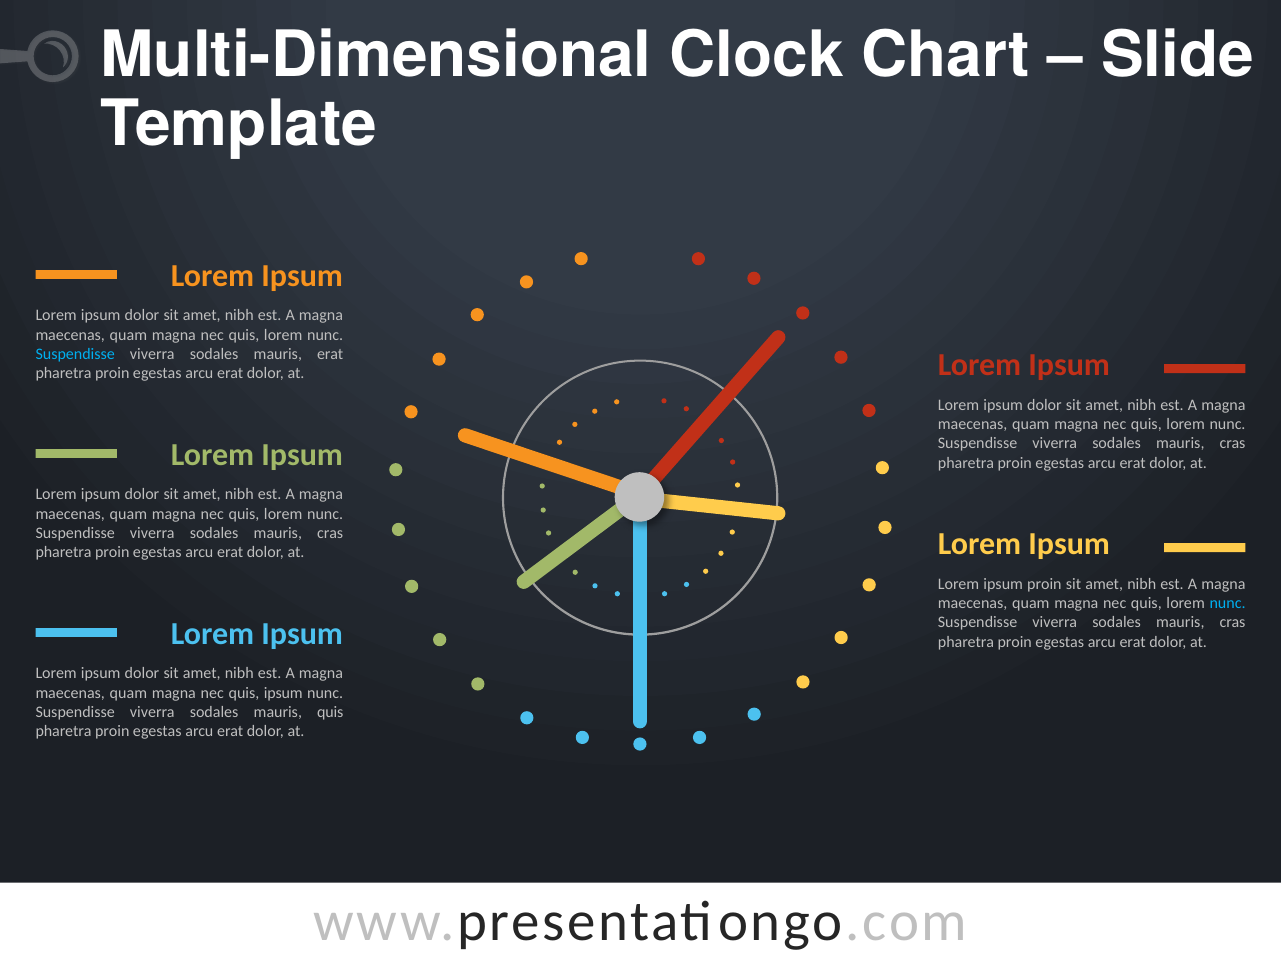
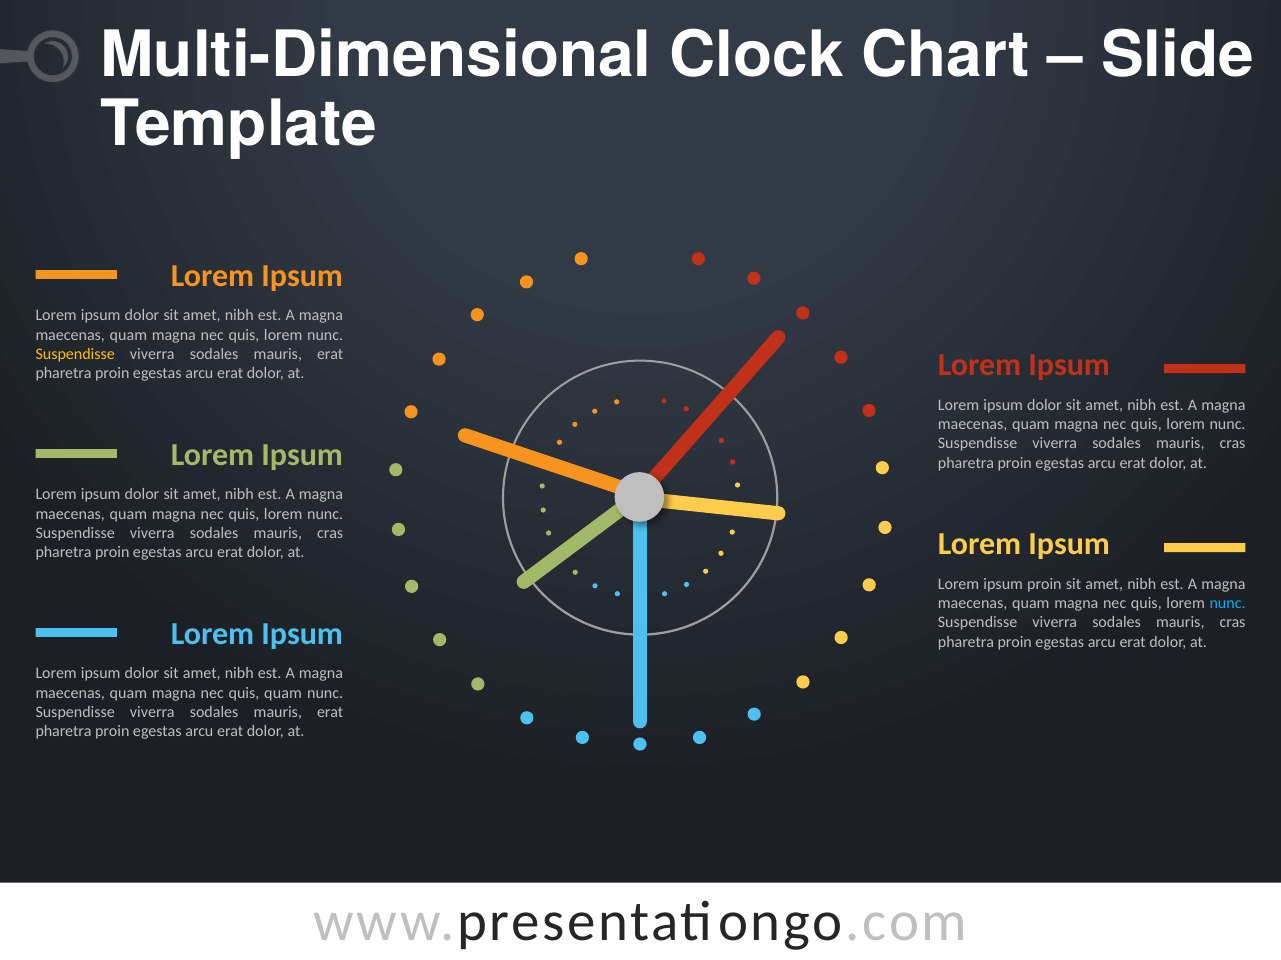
Suspendisse colour: light blue -> yellow (75, 354)
quis ipsum: ipsum -> quam (283, 693)
quis: quis -> erat (330, 713)
